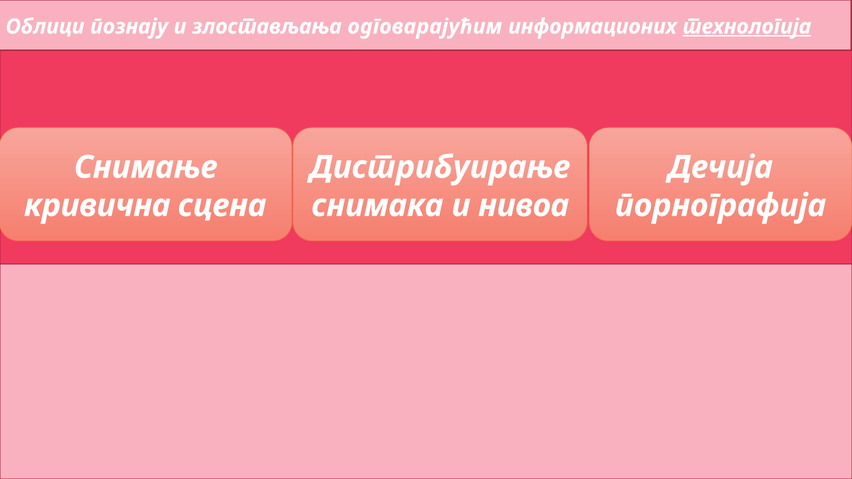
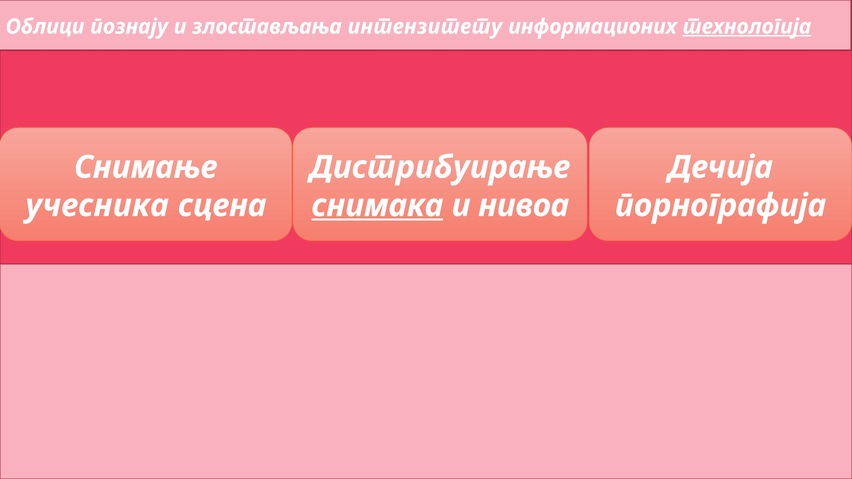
одговарајућим: одговарајућим -> интензитету (425, 27)
кривична: кривична -> учесника (97, 206)
снимака underline: none -> present (377, 206)
